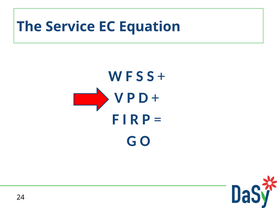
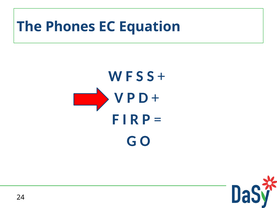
Service: Service -> Phones (70, 27)
